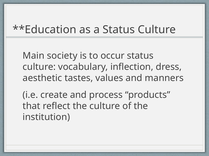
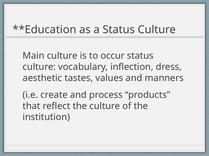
Main society: society -> culture (62, 56)
